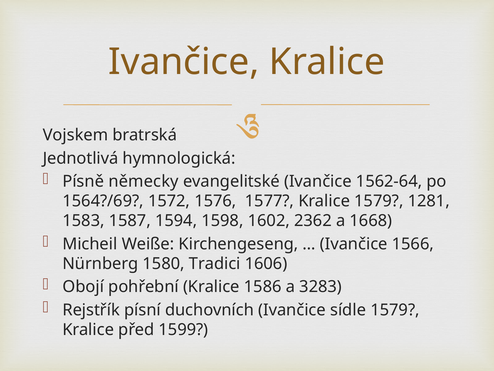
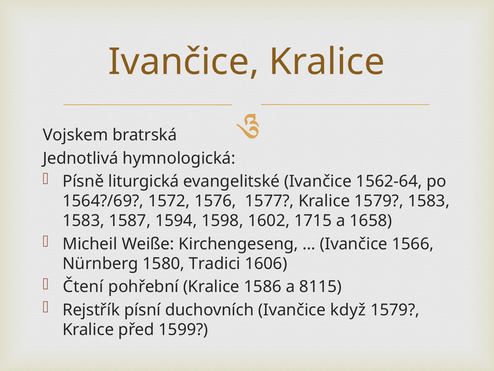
německy: německy -> liturgická (144, 181)
1579 1281: 1281 -> 1583 (429, 201)
2362: 2362 -> 1715 (313, 221)
1668: 1668 -> 1658 (371, 221)
Obojí: Obojí -> Čtení (83, 286)
3283: 3283 -> 8115 (321, 286)
sídle: sídle -> když (348, 309)
